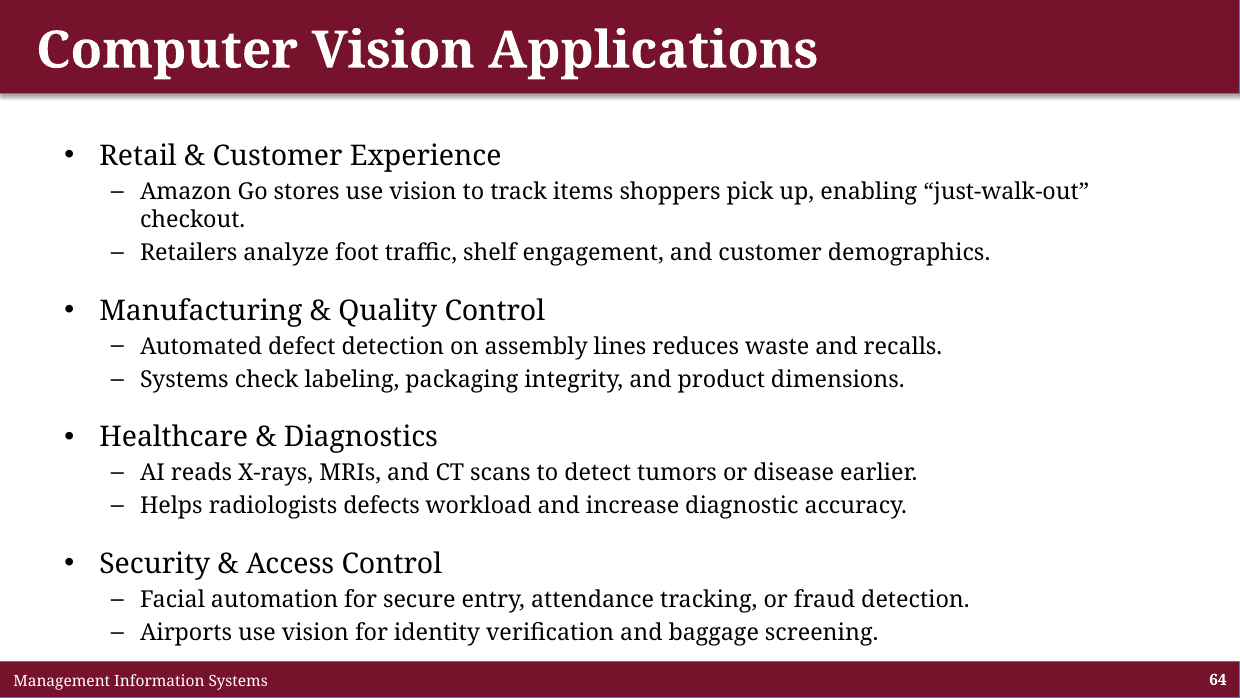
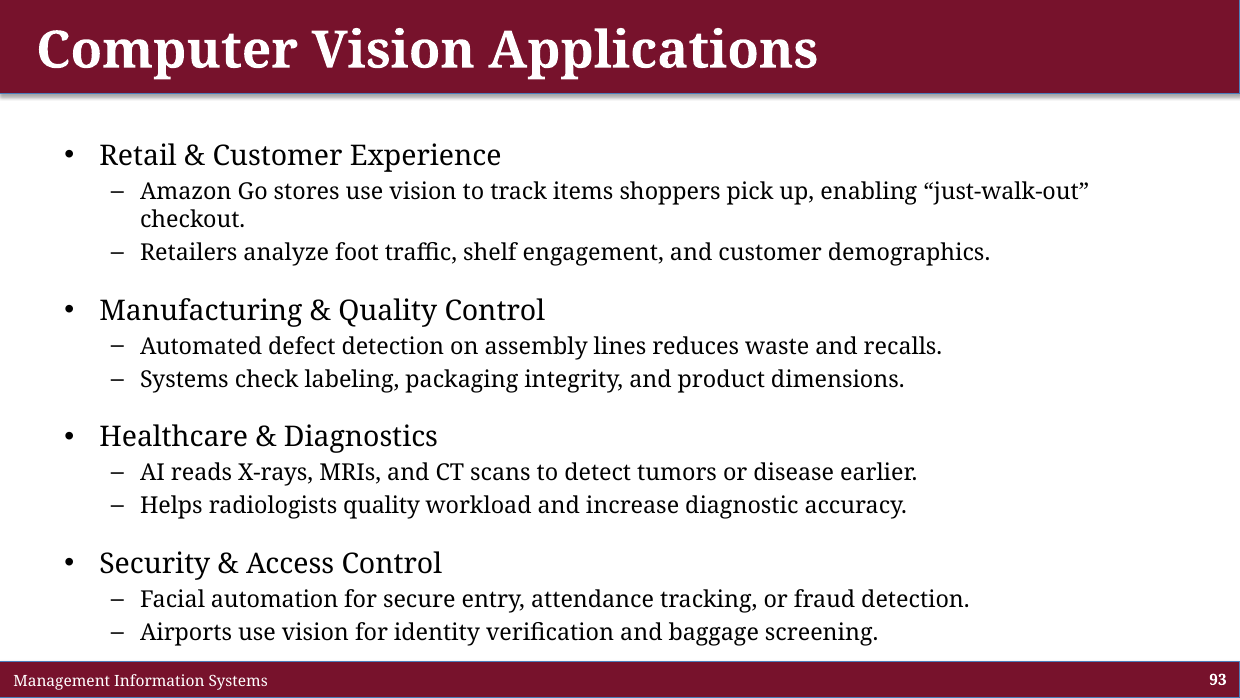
radiologists defects: defects -> quality (382, 506)
64: 64 -> 93 (1218, 679)
